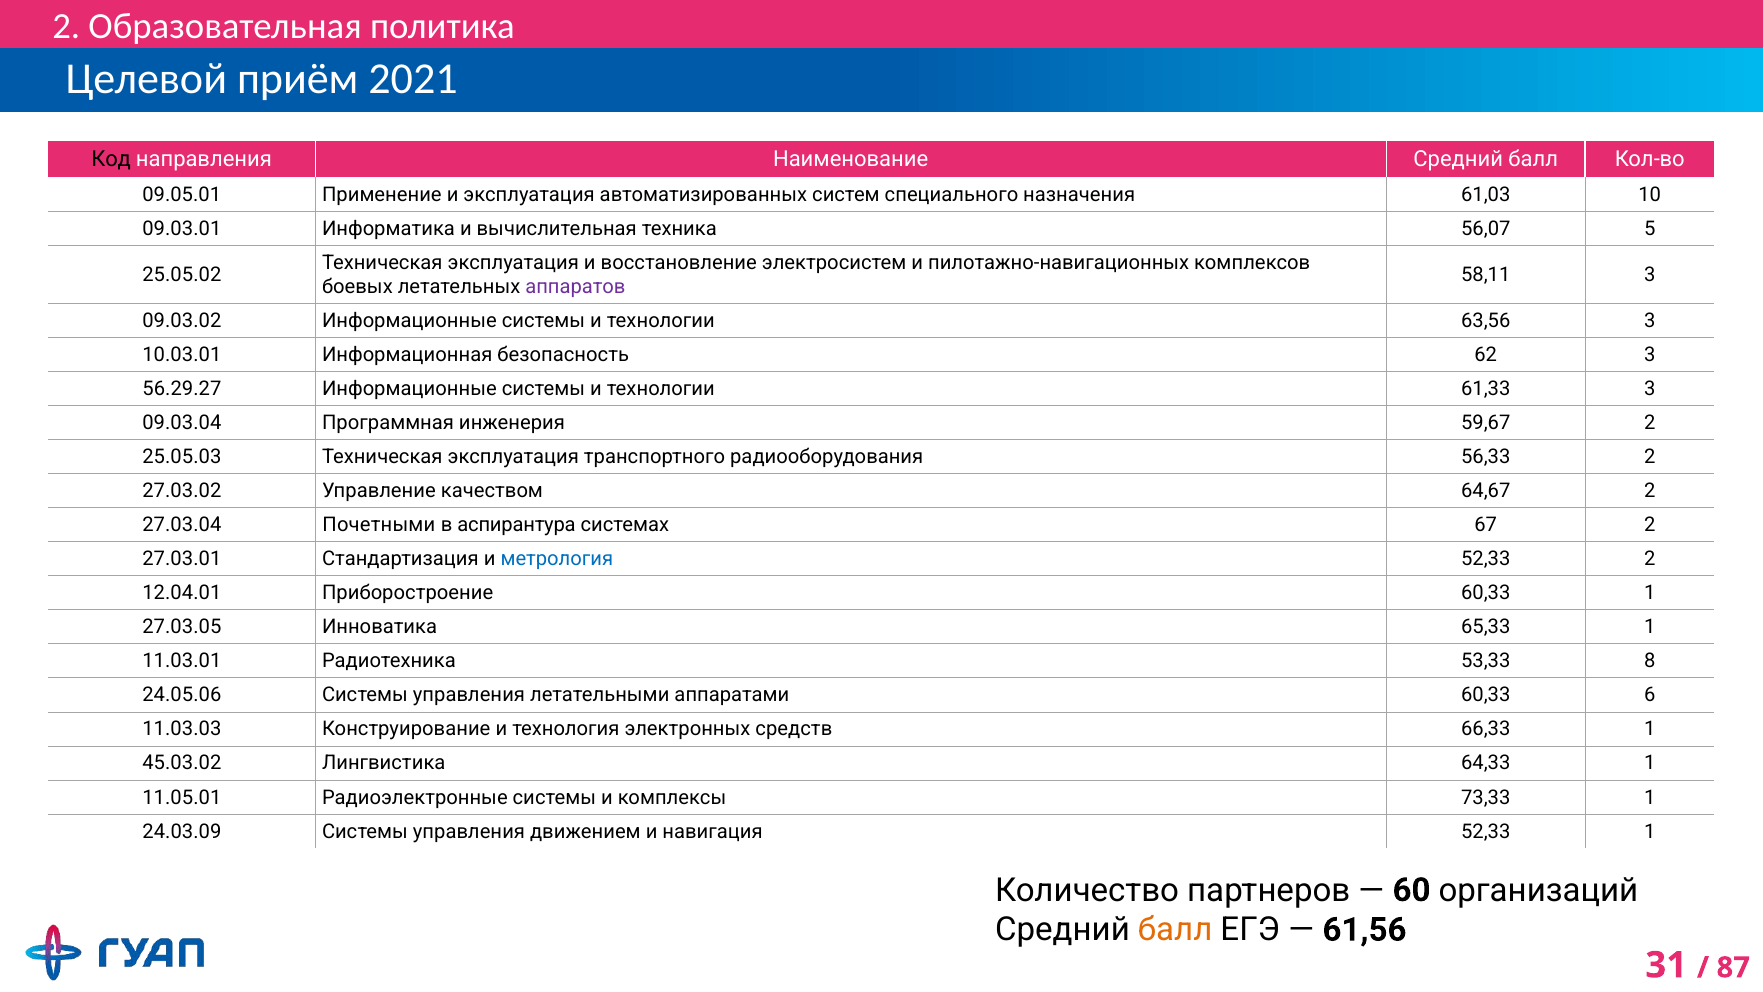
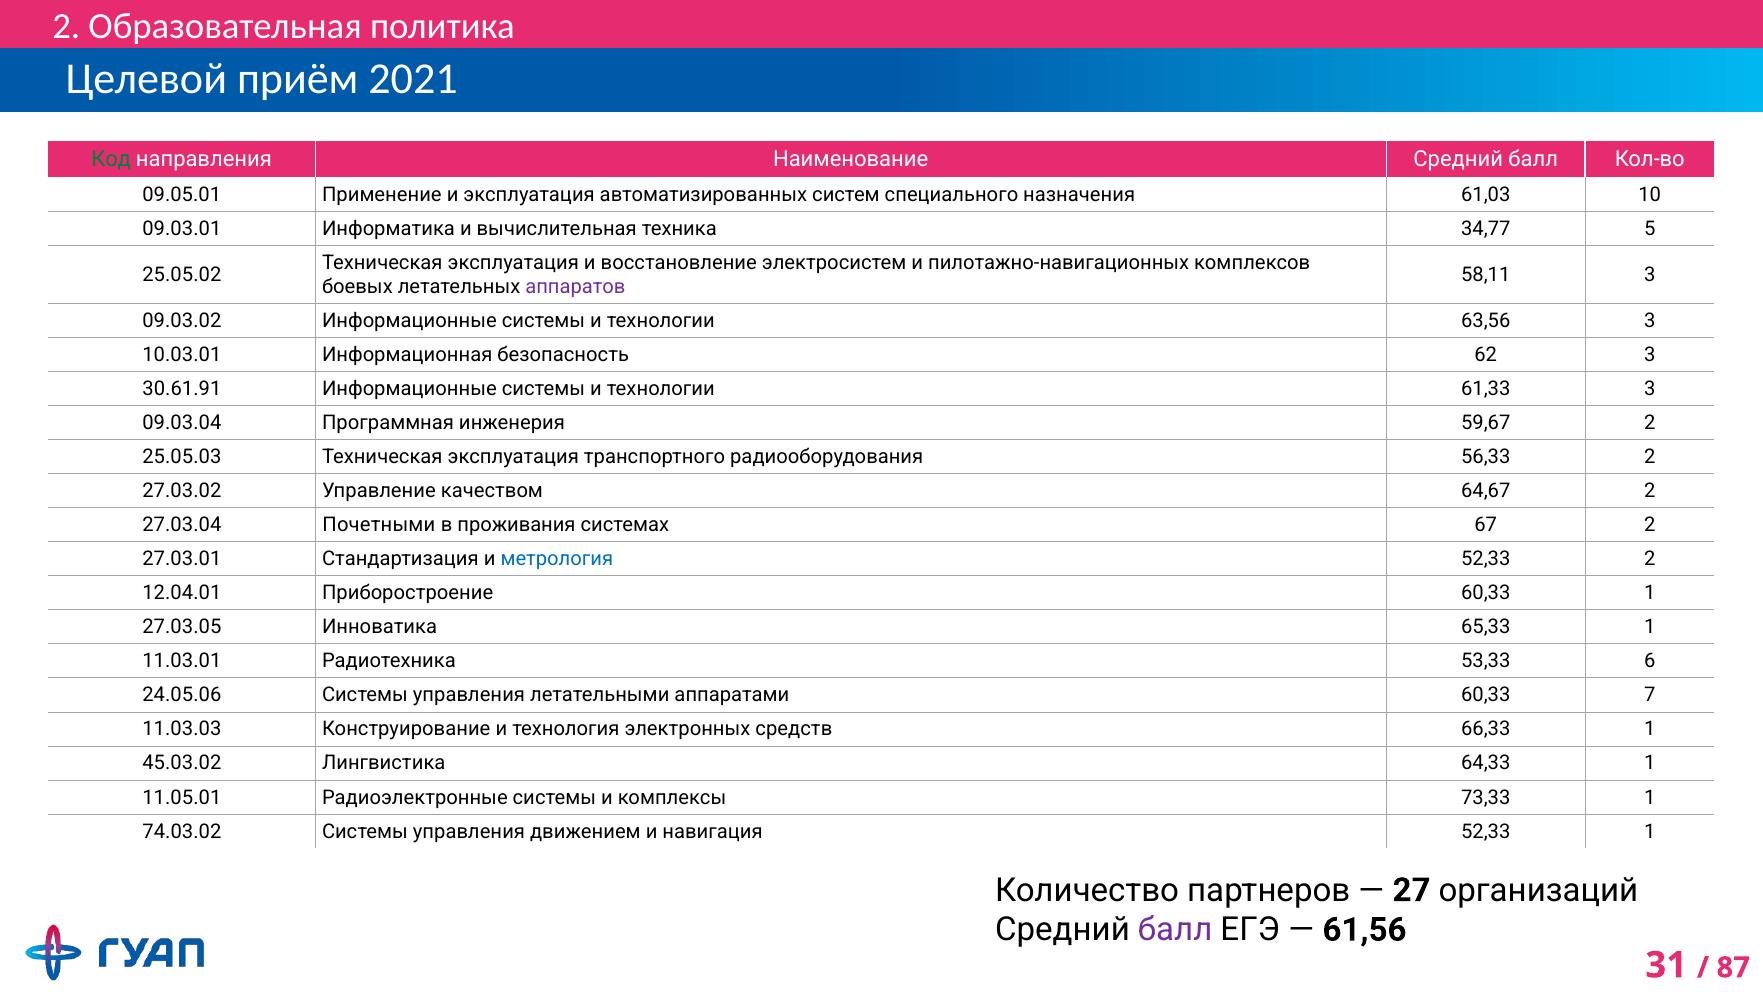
Код colour: black -> green (111, 160)
56,07: 56,07 -> 34,77 (1486, 229)
56.29.27: 56.29.27 -> 30.61.91 (182, 389)
аспирантура: аспирантура -> проживания (516, 525)
8: 8 -> 6 (1650, 661)
6: 6 -> 7 (1650, 695)
24.03.09: 24.03.09 -> 74.03.02 (182, 831)
60: 60 -> 27 (1412, 890)
балл colour: orange -> purple (1175, 929)
